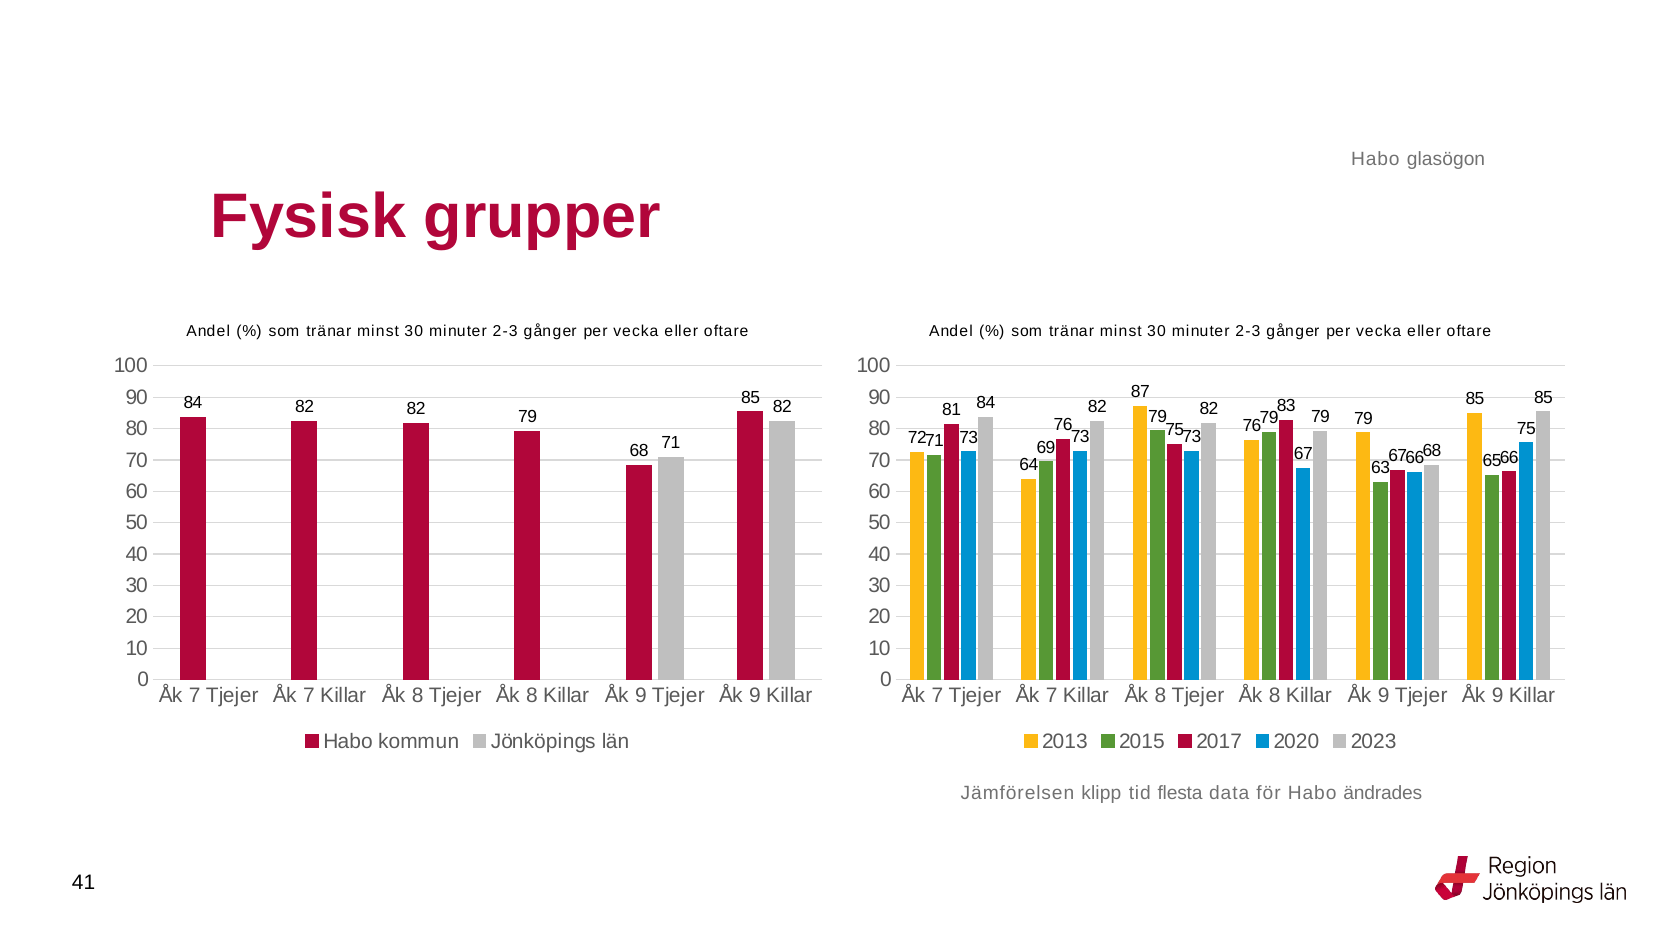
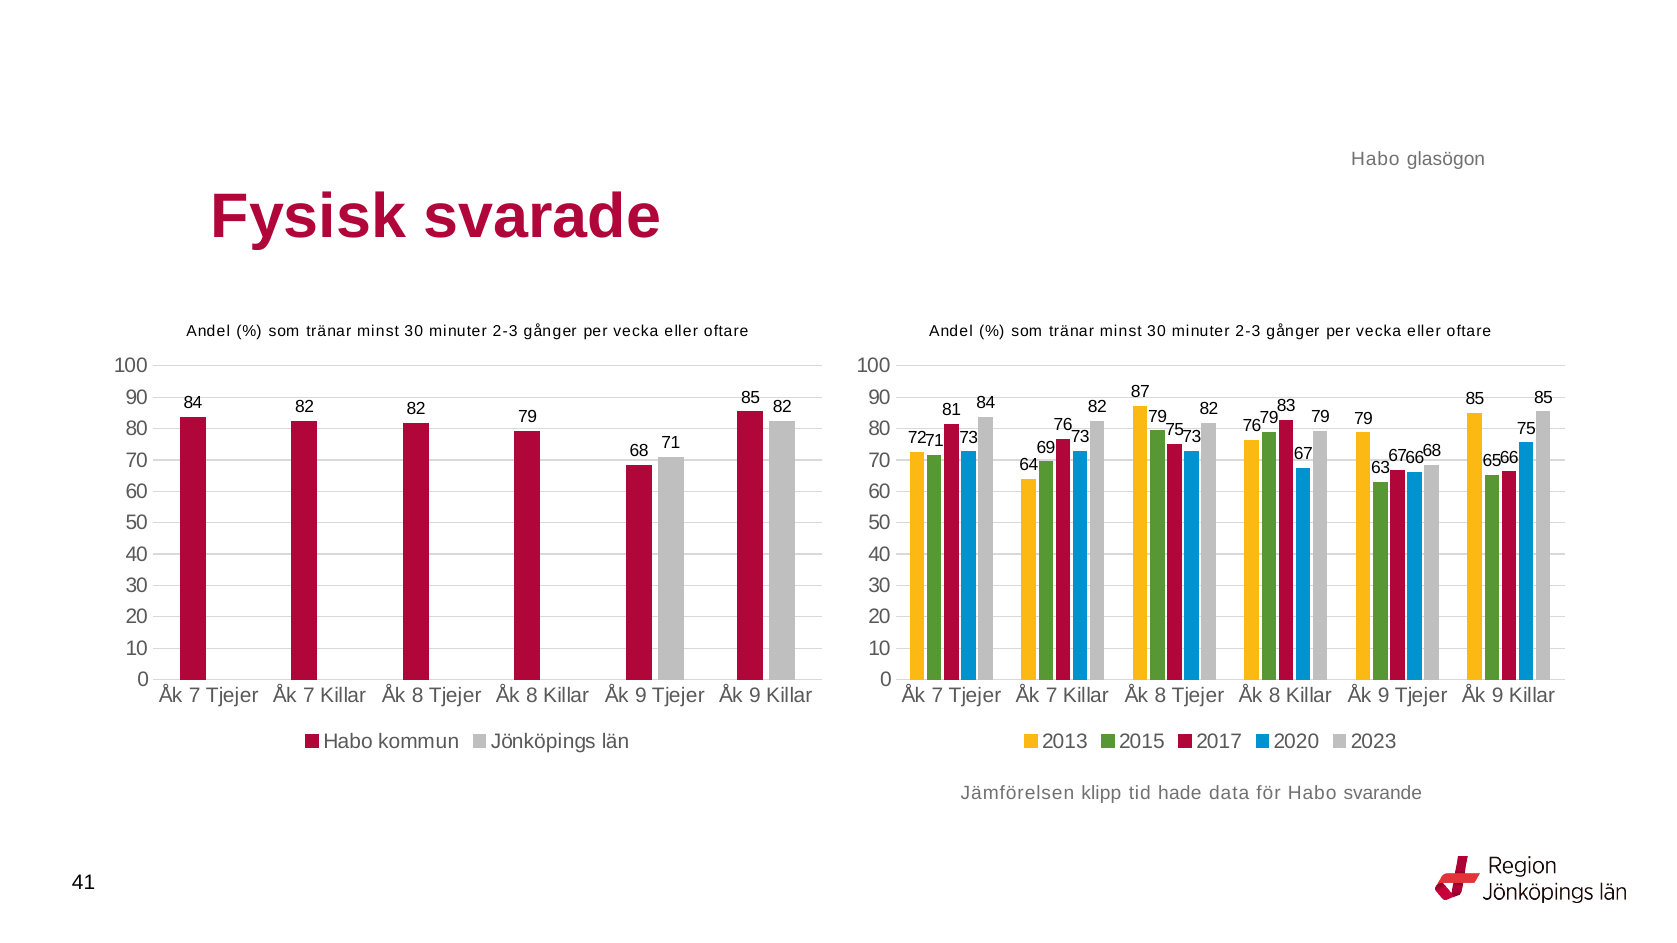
grupper: grupper -> svarade (542, 217)
flesta: flesta -> hade (1180, 793)
ändrades: ändrades -> svarande (1383, 793)
